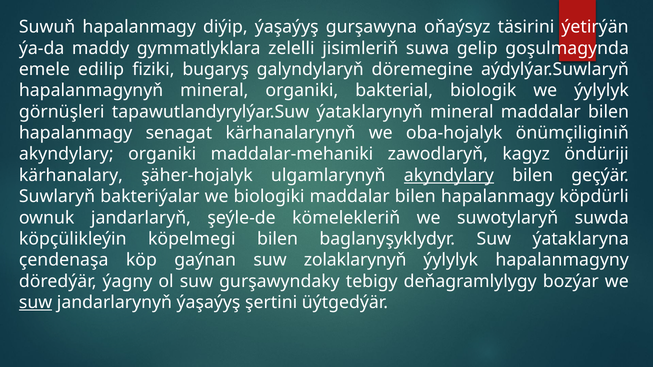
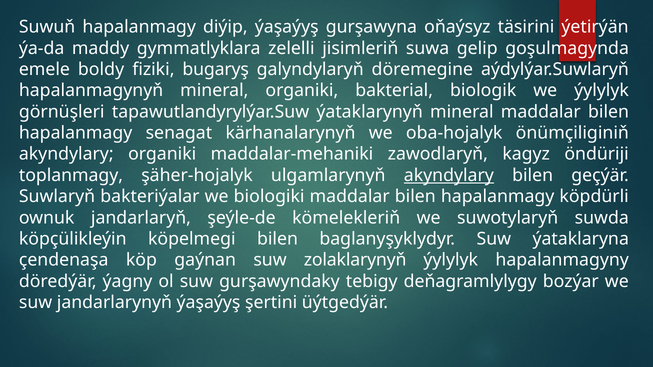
edilip: edilip -> boldy (101, 69)
kärhanalary: kärhanalary -> toplanmagy (71, 175)
suw underline: present -> none (36, 303)
